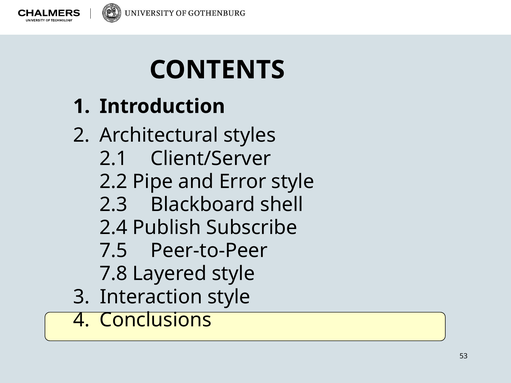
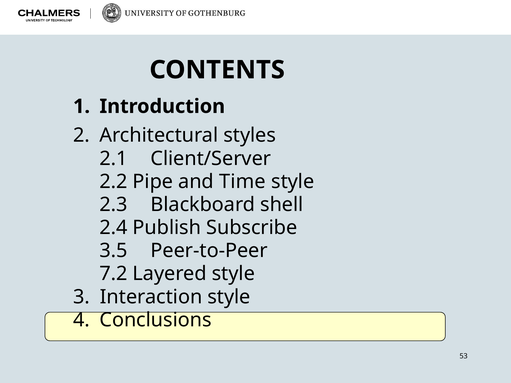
Error: Error -> Time (242, 182)
7.5: 7.5 -> 3.5 (113, 251)
7.8: 7.8 -> 7.2 (113, 274)
